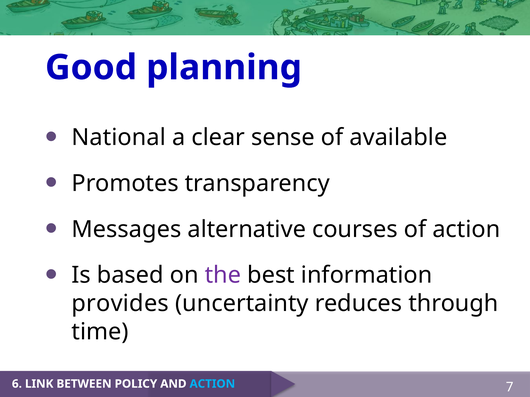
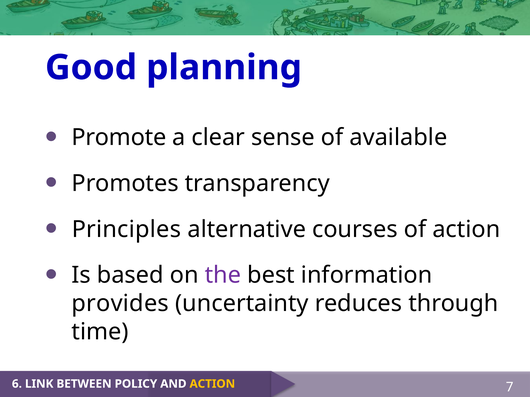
National: National -> Promote (119, 138)
Messages: Messages -> Principles (126, 230)
ACTION colour: light blue -> yellow (212, 384)
